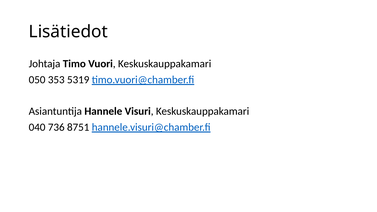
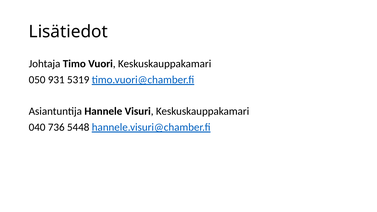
353: 353 -> 931 (56, 80)
8751: 8751 -> 5448 (78, 127)
